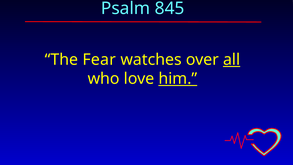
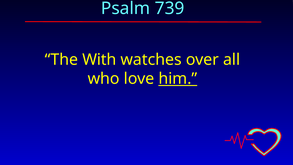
845: 845 -> 739 (170, 8)
Fear: Fear -> With (99, 60)
all underline: present -> none (232, 60)
